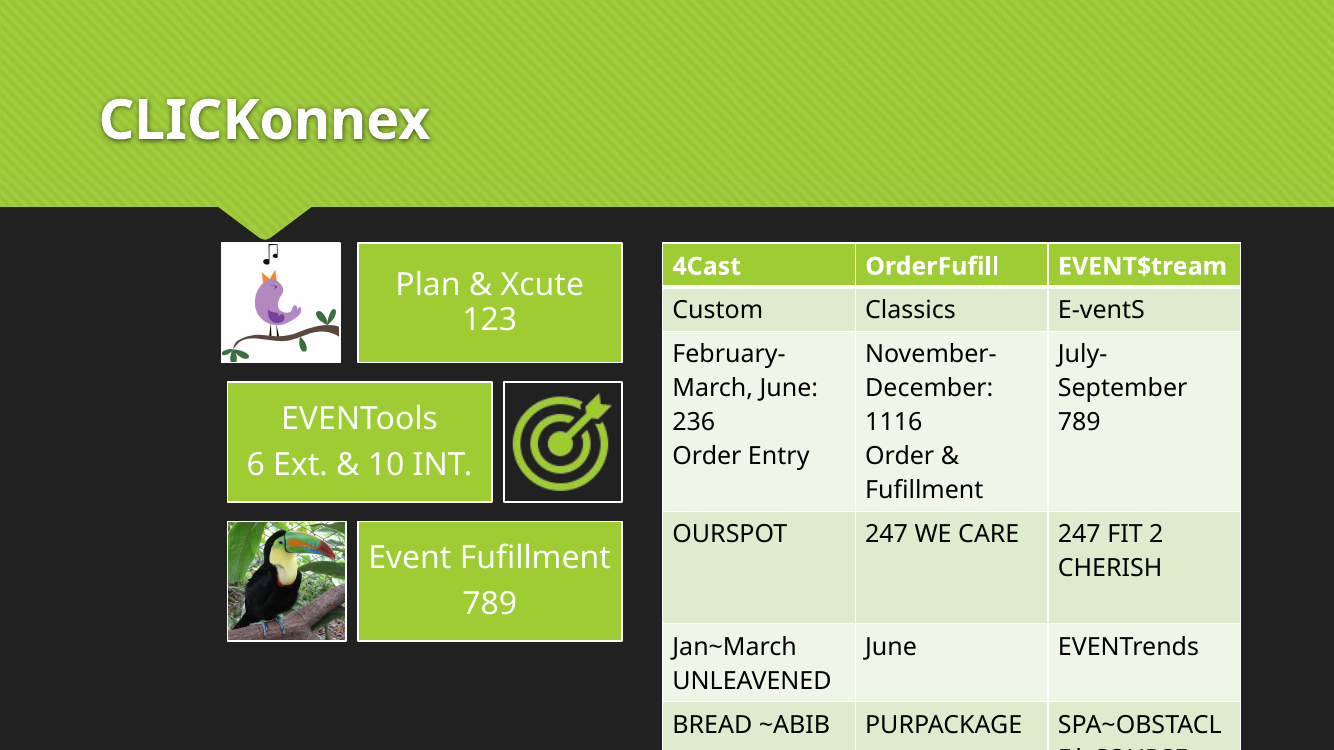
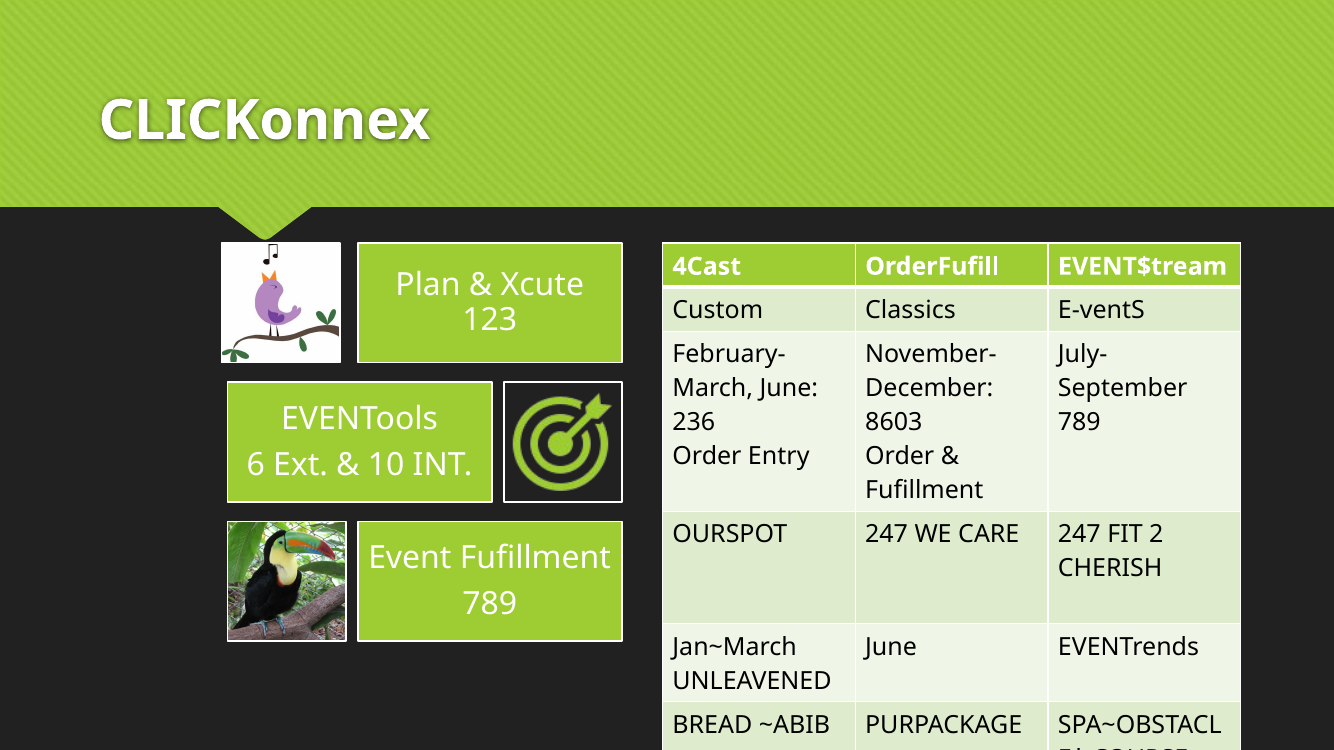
1116: 1116 -> 8603 (894, 423)
